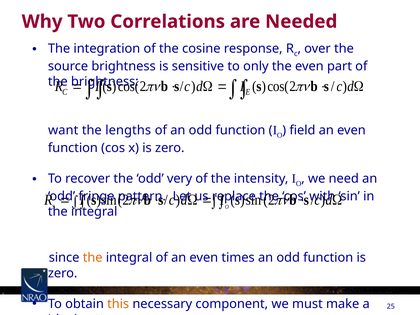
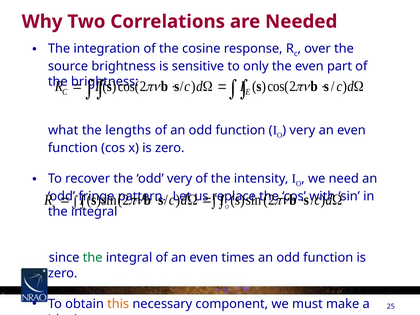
want: want -> what (63, 130)
field: field -> very (302, 130)
the colour: orange -> green (93, 258)
